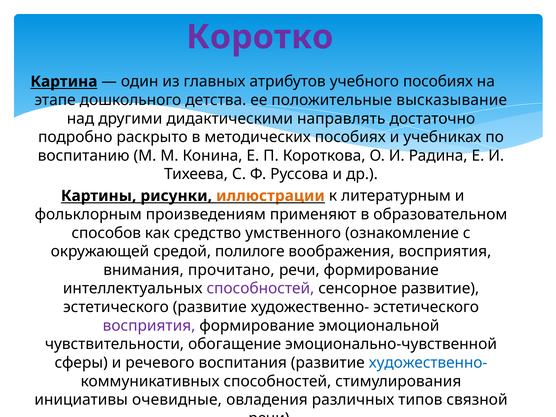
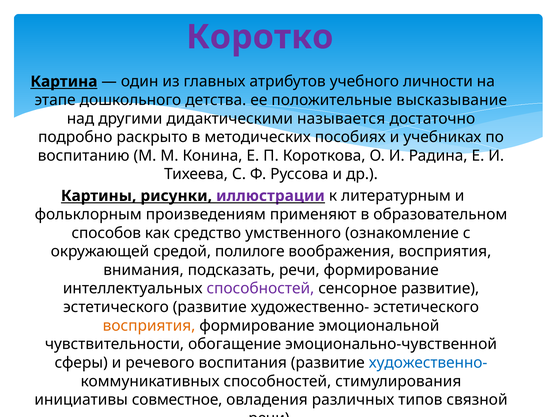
учебного пособиях: пособиях -> личности (438, 82)
направлять: направлять -> называется (341, 119)
иллюстрации colour: orange -> purple (270, 196)
прочитано: прочитано -> подсказать (231, 270)
восприятия colour: purple -> orange (149, 326)
очевидные: очевидные -> совместное (177, 400)
